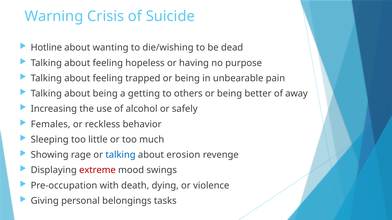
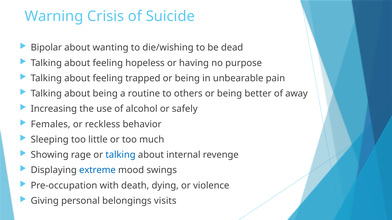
Hotline: Hotline -> Bipolar (46, 48)
getting: getting -> routine (144, 94)
erosion: erosion -> internal (183, 155)
extreme colour: red -> blue (97, 170)
tasks: tasks -> visits (165, 201)
